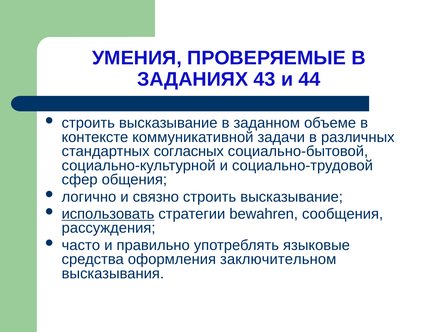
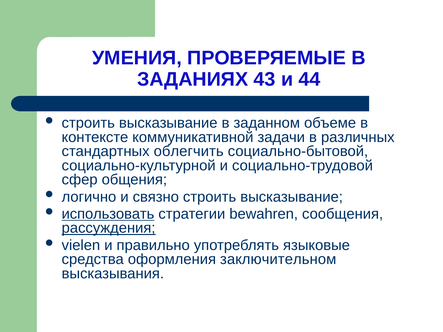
согласных: согласных -> облегчить (189, 151)
рассуждения underline: none -> present (109, 228)
часто: часто -> vielen (81, 245)
